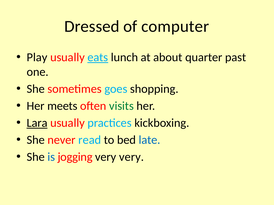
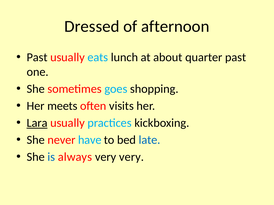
computer: computer -> afternoon (175, 27)
Play: Play -> Past (37, 57)
eats underline: present -> none (98, 57)
visits colour: green -> black (121, 106)
read: read -> have (90, 140)
jogging: jogging -> always (75, 157)
